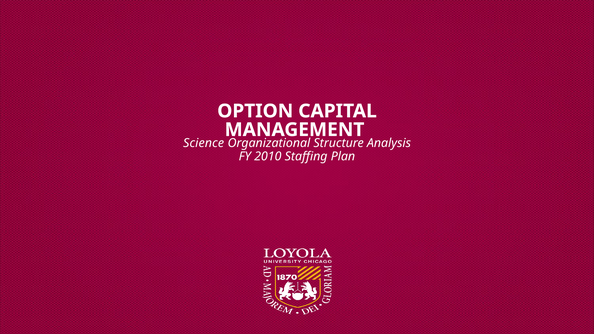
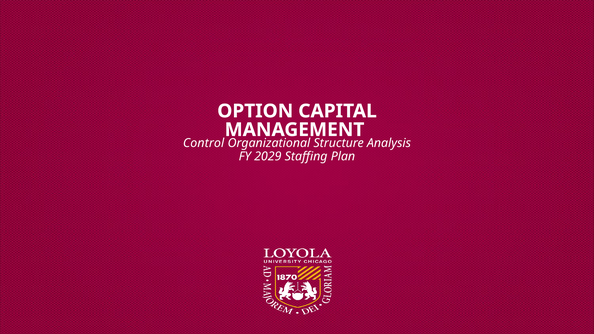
Science: Science -> Control (204, 143)
2010: 2010 -> 2029 (268, 156)
